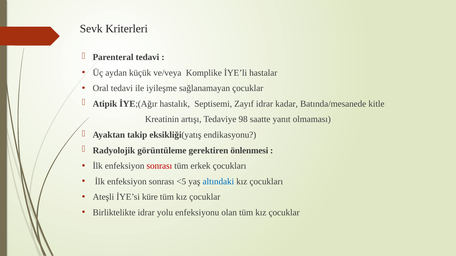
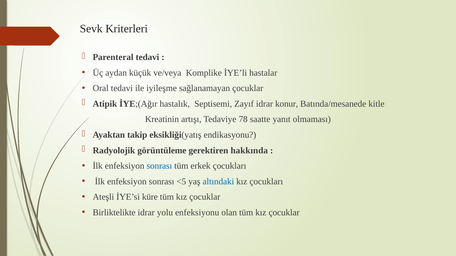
kadar: kadar -> konur (287, 104)
98: 98 -> 78 (243, 120)
önlenmesi: önlenmesi -> hakkında (249, 151)
sonrası colour: red -> blue (159, 166)
